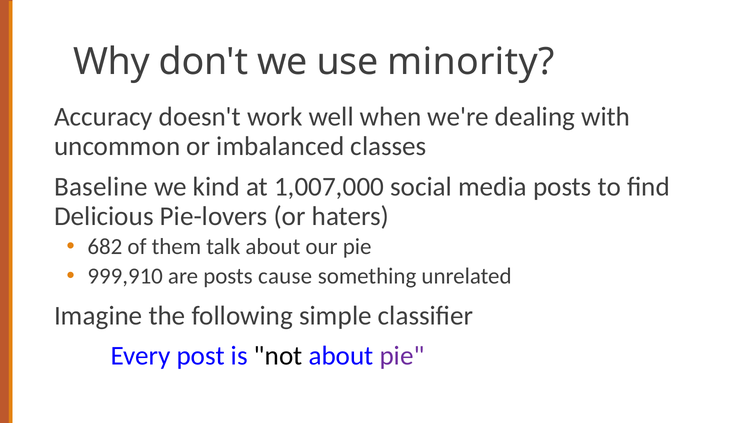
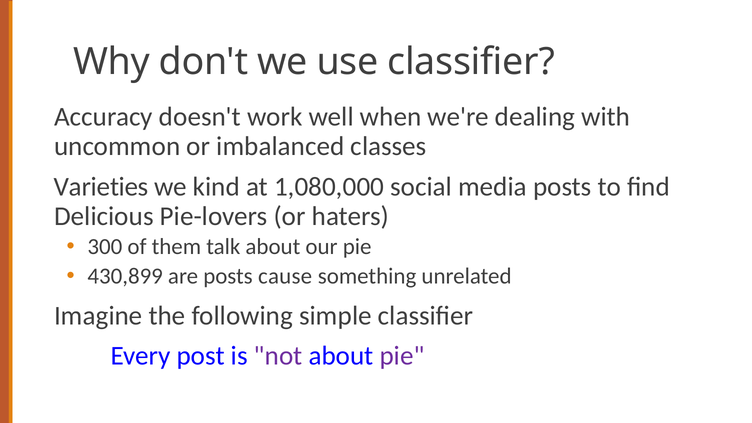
use minority: minority -> classifier (471, 62)
Baseline: Baseline -> Varieties (101, 187)
1,007,000: 1,007,000 -> 1,080,000 (329, 187)
682: 682 -> 300 (105, 246)
999,910: 999,910 -> 430,899 (125, 276)
not colour: black -> purple (278, 356)
